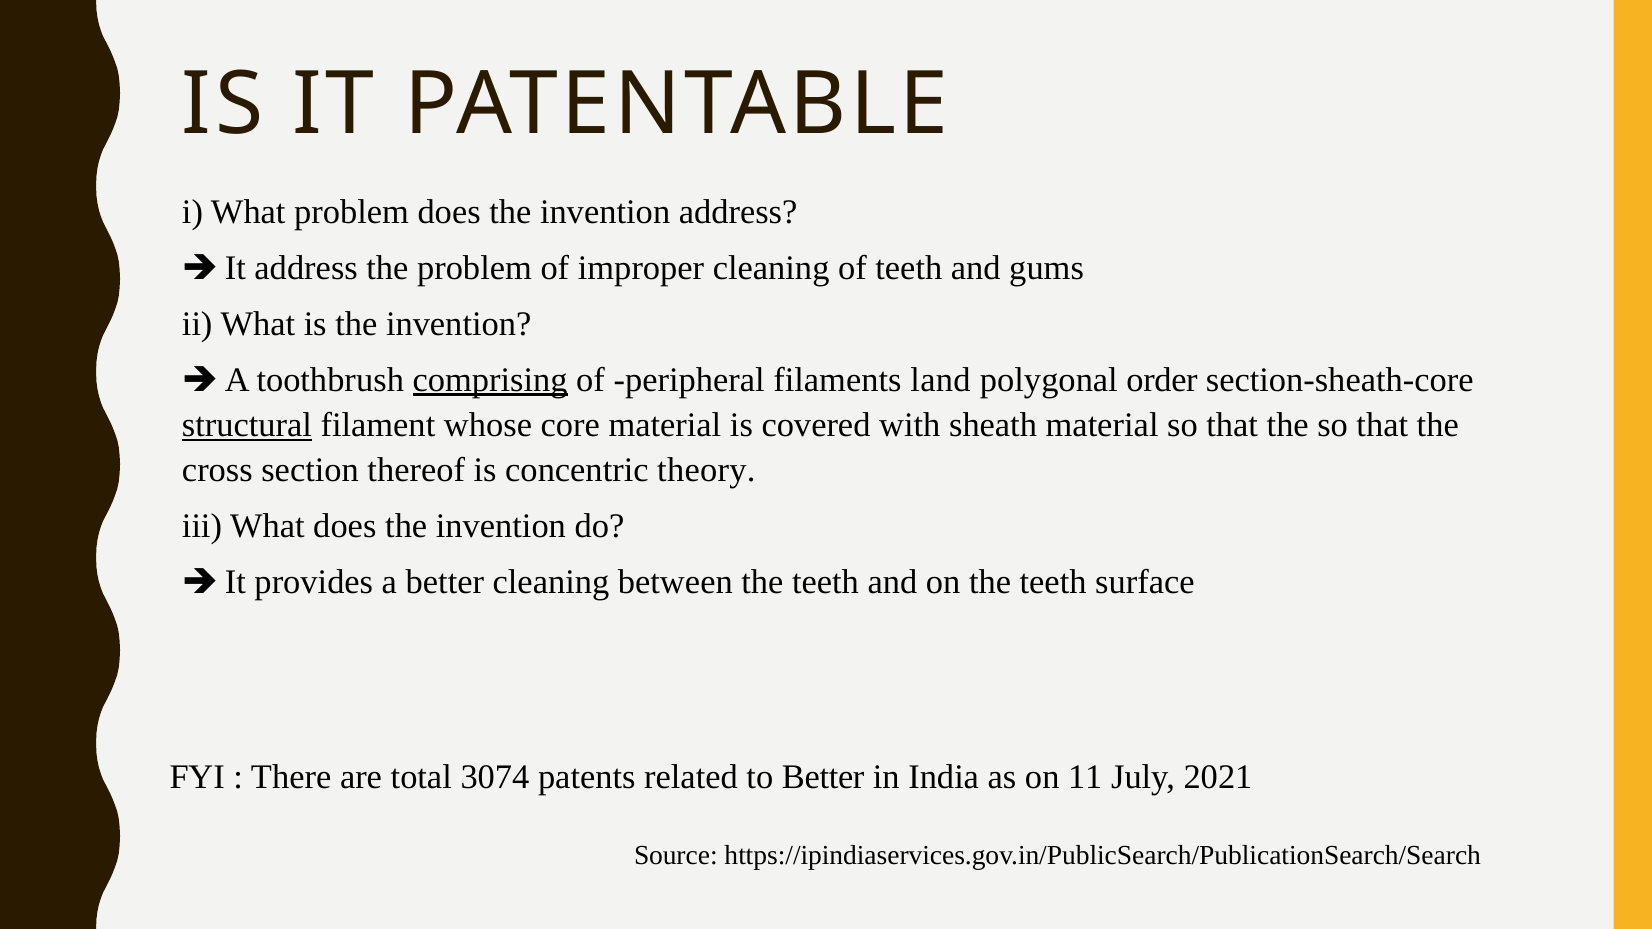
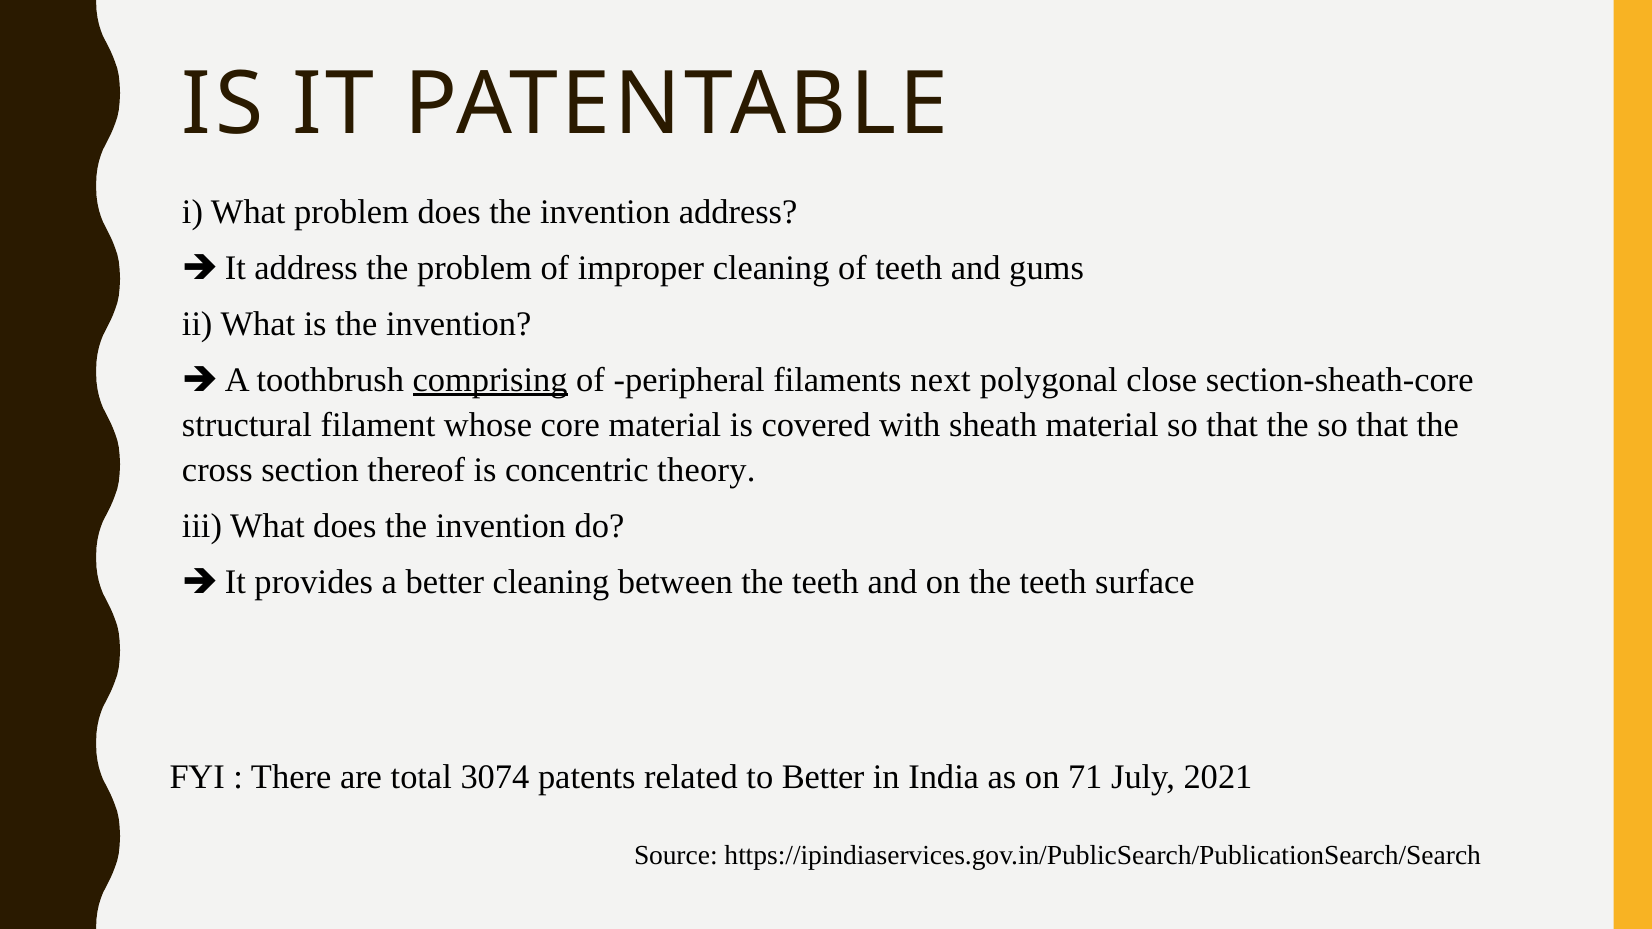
land: land -> next (941, 380)
order: order -> close (1162, 380)
structural underline: present -> none (247, 425)
11: 11 -> 71 (1085, 777)
